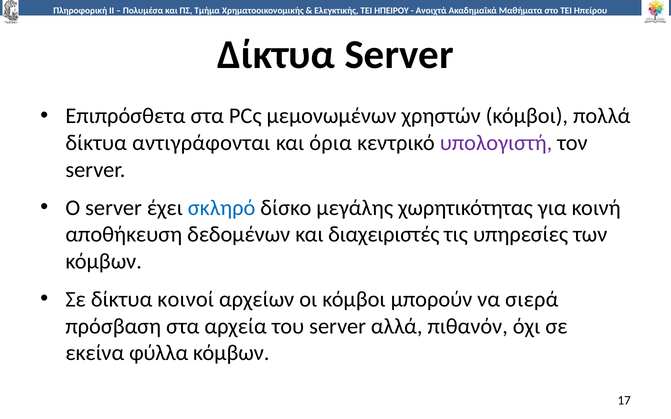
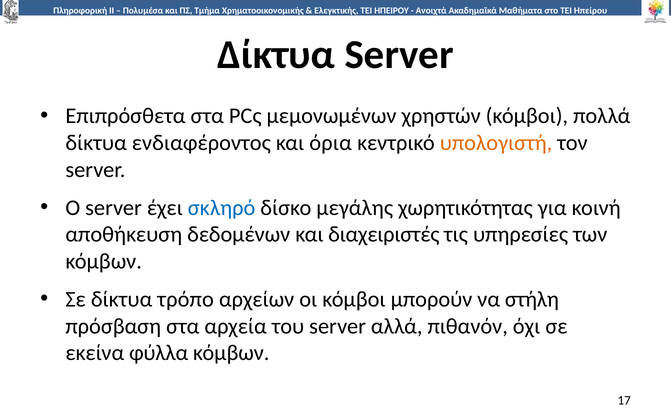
αντιγράφονται: αντιγράφονται -> ενδιαφέροντος (201, 143)
υπολογιστή colour: purple -> orange (496, 143)
κοινοί: κοινοί -> τρόπο (186, 300)
σιερά: σιερά -> στήλη (532, 300)
